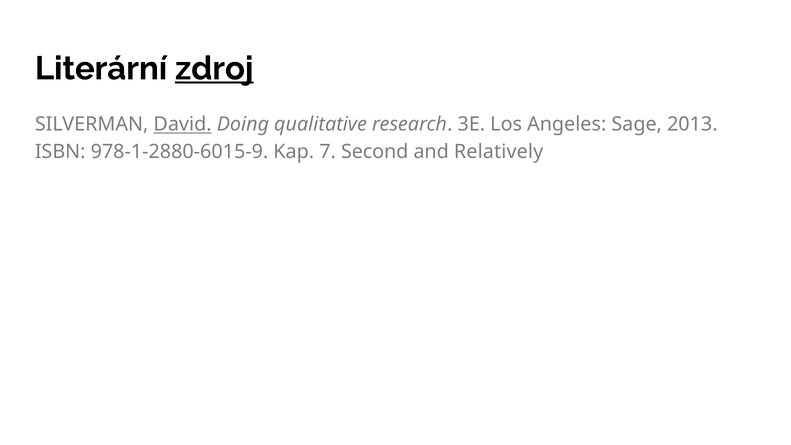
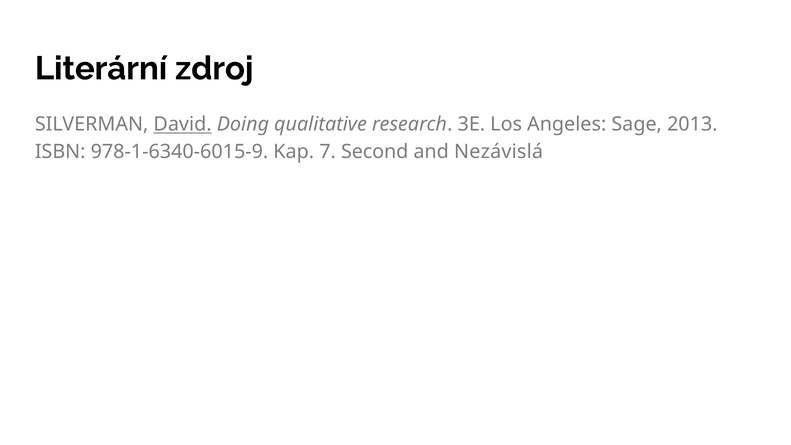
zdroj underline: present -> none (214, 68)
978-1-2880-6015-9: 978-1-2880-6015-9 -> 978-1-6340-6015-9 (179, 152)
Relatively: Relatively -> Nezávislá (499, 152)
